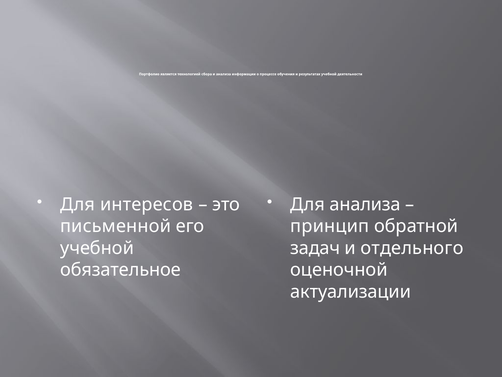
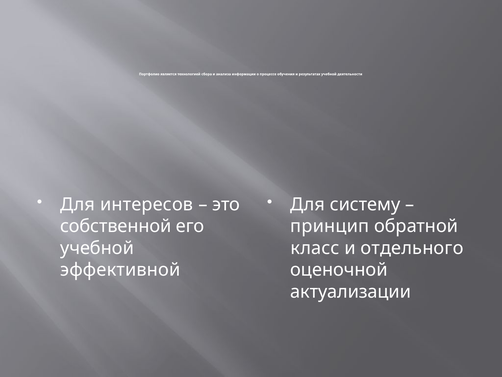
Для анализа: анализа -> систему (365, 204)
письменной: письменной -> собственной (116, 226)
задач: задач -> класс (315, 248)
обязательное: обязательное -> эффективной (120, 270)
